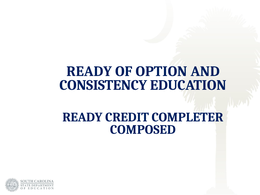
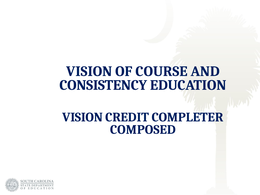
READY: READY -> VISION (89, 71)
OPTION: OPTION -> COURSE (162, 71)
READY: READY -> VISION (83, 117)
